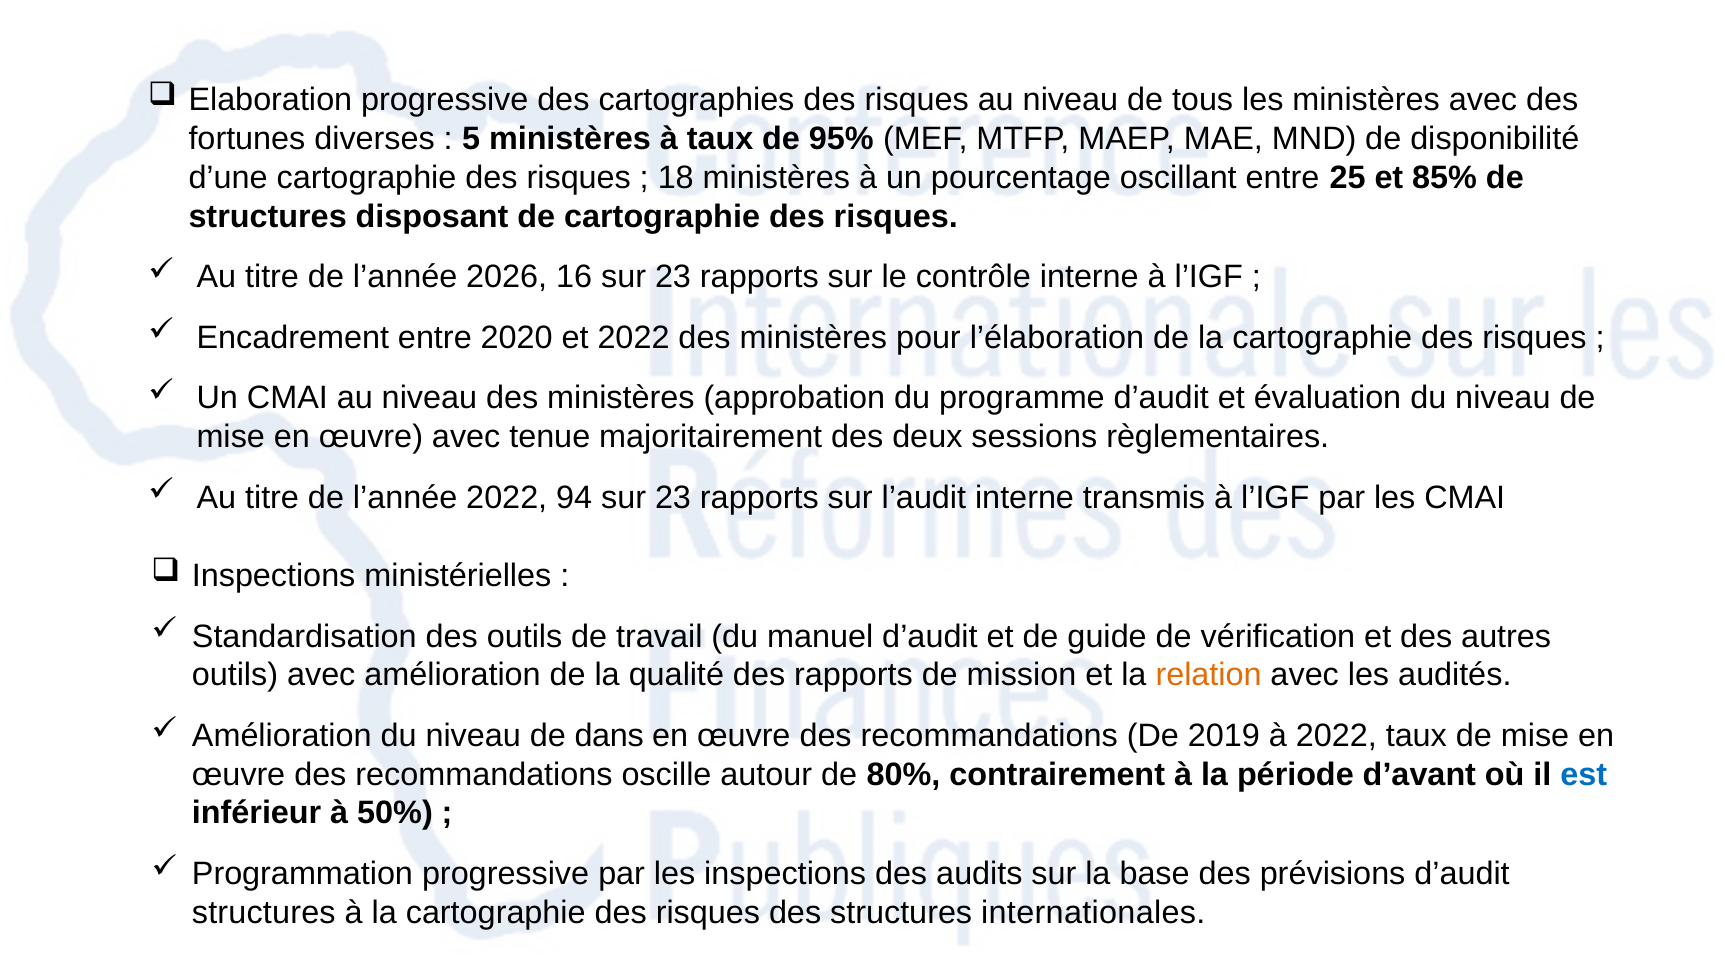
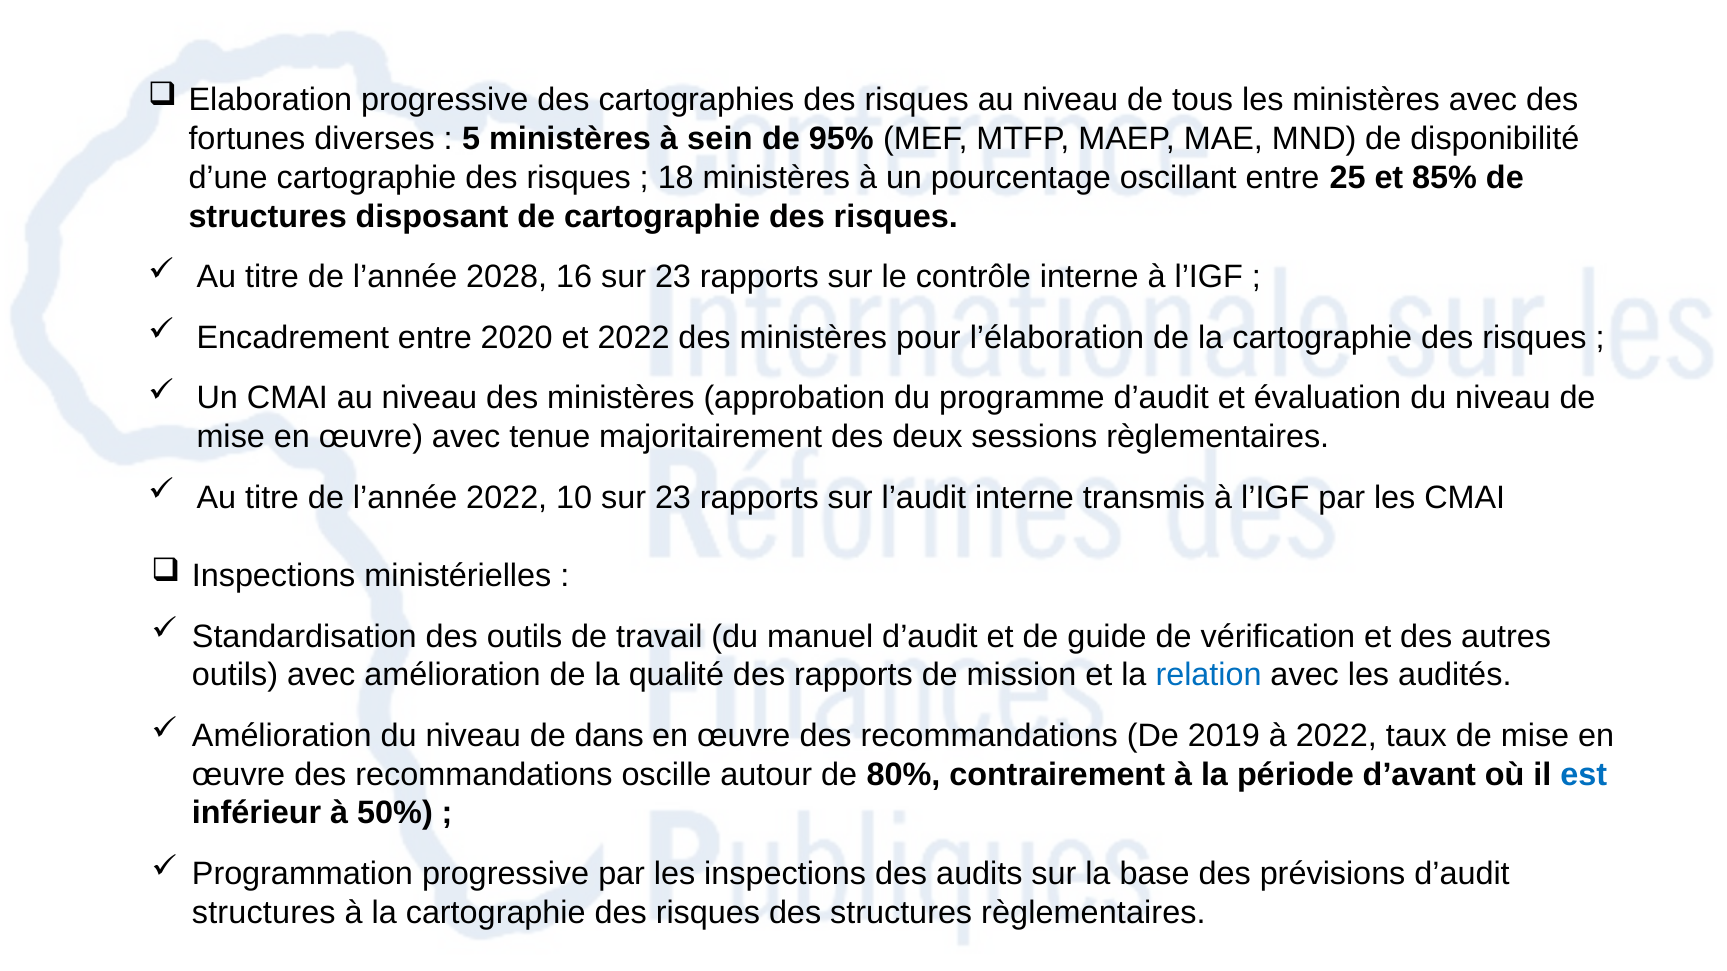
à taux: taux -> sein (720, 139)
2026: 2026 -> 2028 (507, 277)
94: 94 -> 10 (574, 498)
relation colour: orange -> blue (1209, 675)
structures internationales: internationales -> règlementaires (1093, 913)
